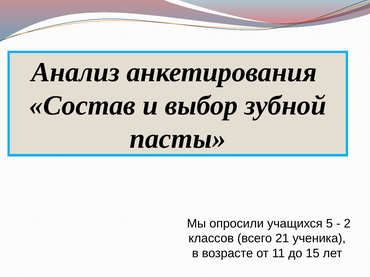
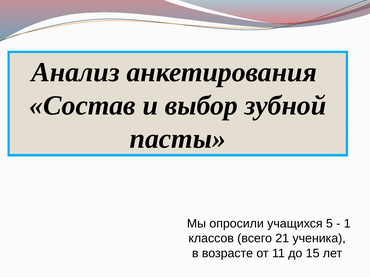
2: 2 -> 1 (347, 224)
